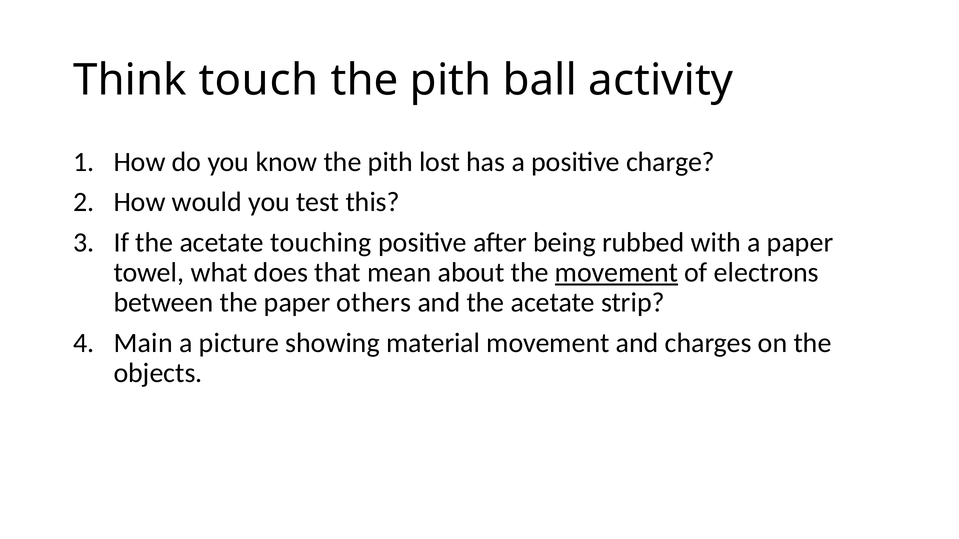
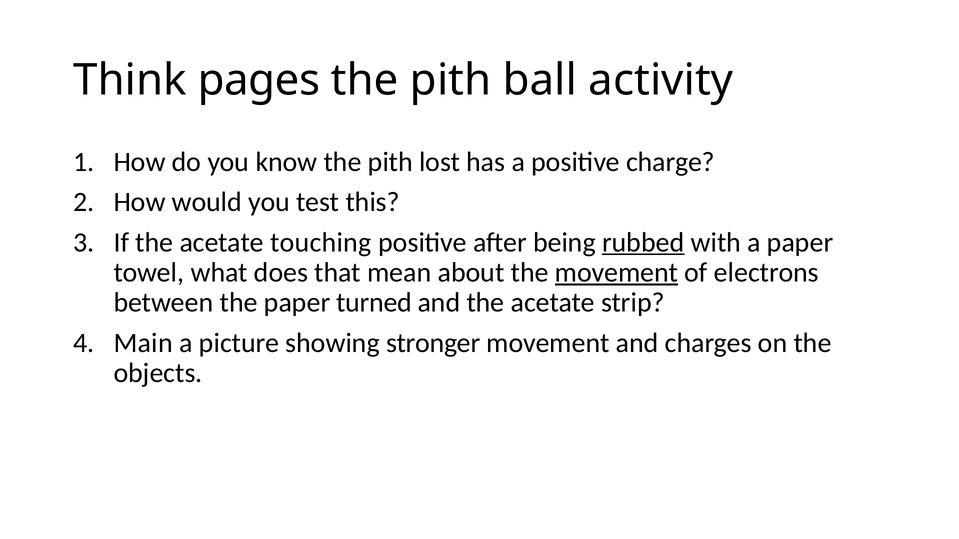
touch: touch -> pages (259, 81)
rubbed underline: none -> present (643, 243)
others: others -> turned (374, 303)
material: material -> stronger (433, 343)
